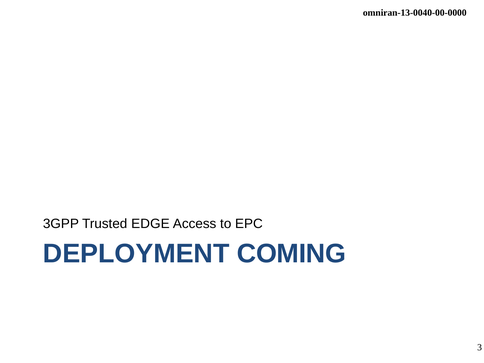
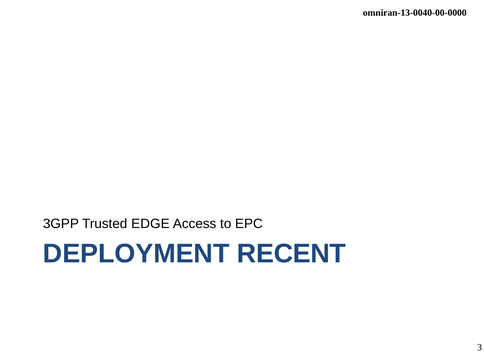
COMING: COMING -> RECENT (291, 254)
